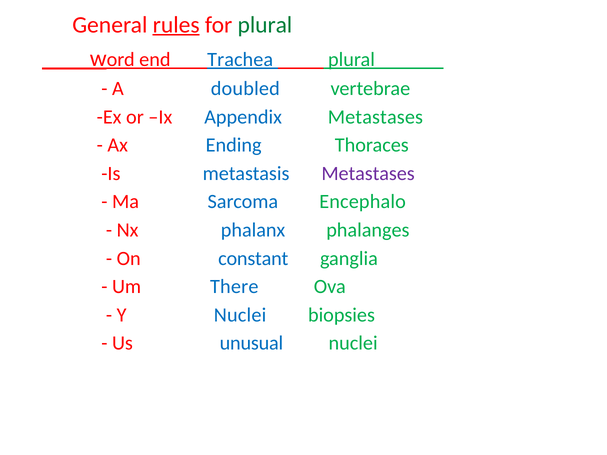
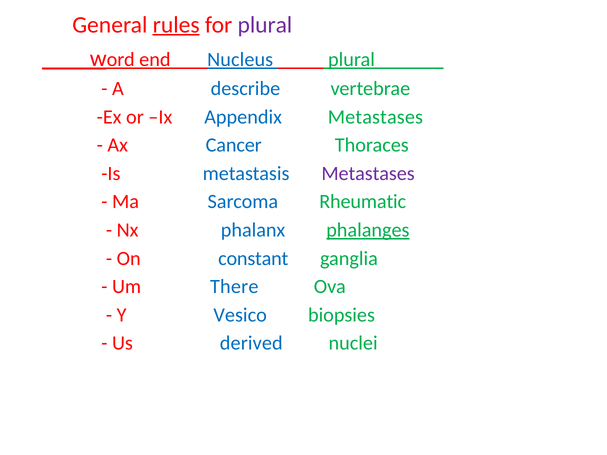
plural colour: green -> purple (265, 25)
Trachea: Trachea -> Nucleus (240, 60)
doubled: doubled -> describe (245, 89)
Ending: Ending -> Cancer (234, 145)
Encephalo: Encephalo -> Rheumatic (363, 202)
phalanges underline: none -> present (368, 230)
Y Nuclei: Nuclei -> Vesico (240, 315)
unusual: unusual -> derived (251, 343)
